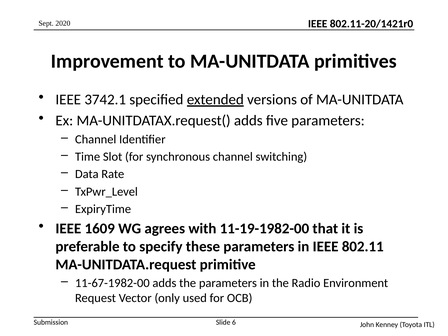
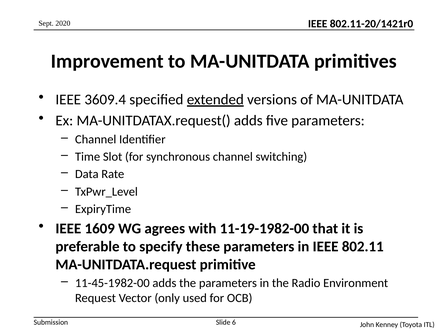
3742.1: 3742.1 -> 3609.4 (105, 100)
11-67-1982-00: 11-67-1982-00 -> 11-45-1982-00 (112, 283)
